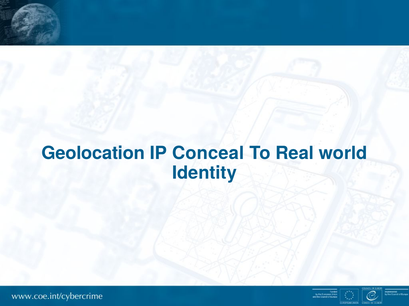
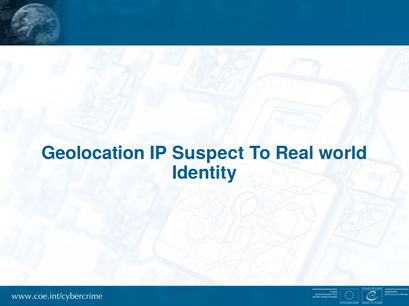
Conceal: Conceal -> Suspect (208, 154)
